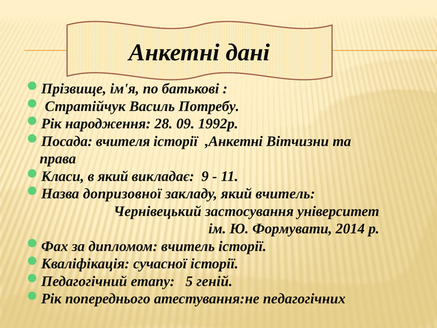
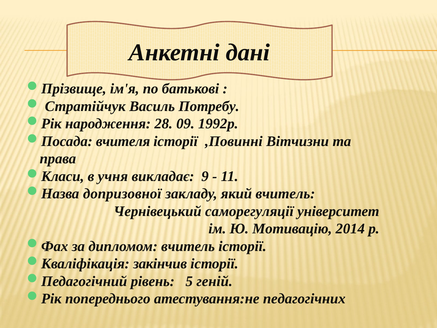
,Анкетні: ,Анкетні -> ,Повинні (234, 141)
в який: який -> учня (113, 176)
застосування: застосування -> саморегуляції (249, 211)
Формувати: Формувати -> Мотивацію (292, 229)
сучасної: сучасної -> закінчив (160, 264)
етапу: етапу -> рівень (153, 281)
